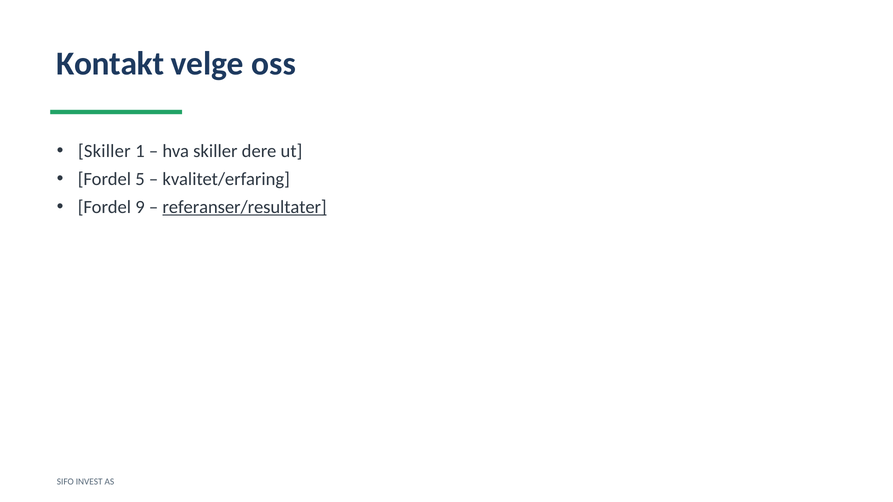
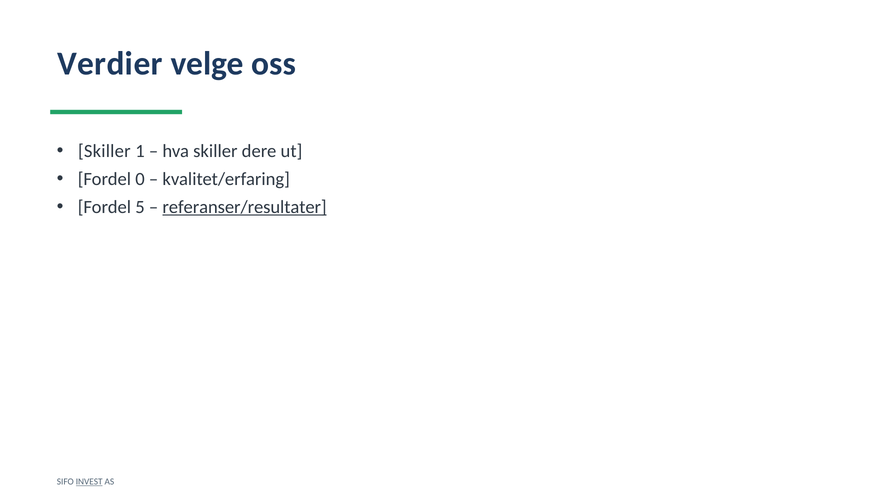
Kontakt: Kontakt -> Verdier (110, 64)
5: 5 -> 0 (140, 179)
9: 9 -> 5 (140, 207)
INVEST underline: none -> present (89, 482)
